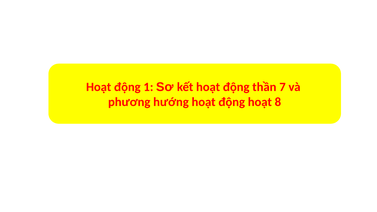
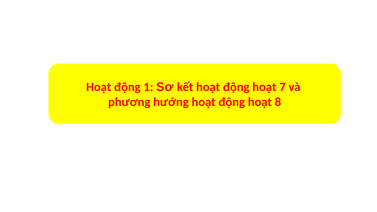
kết hoạt động thần: thần -> hoạt (264, 87)
